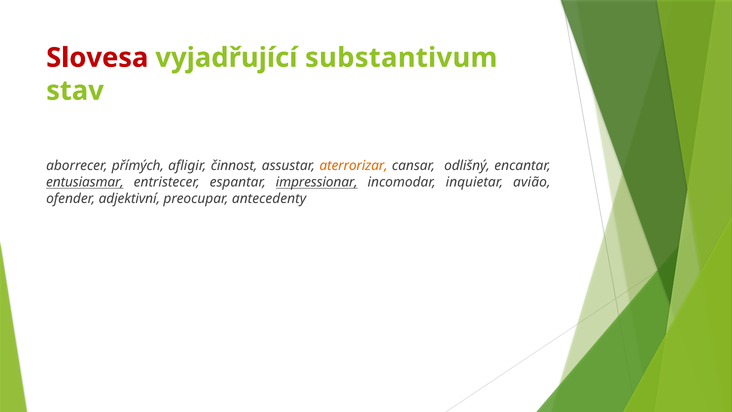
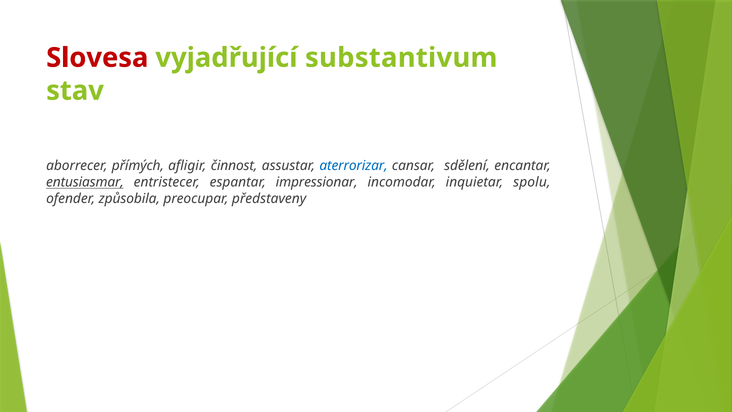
aterrorizar colour: orange -> blue (354, 166)
odlišný: odlišný -> sdělení (467, 166)
impressionar underline: present -> none (317, 182)
avião: avião -> spolu (532, 182)
adjektivní: adjektivní -> způsobila (129, 199)
antecedenty: antecedenty -> představeny (269, 199)
